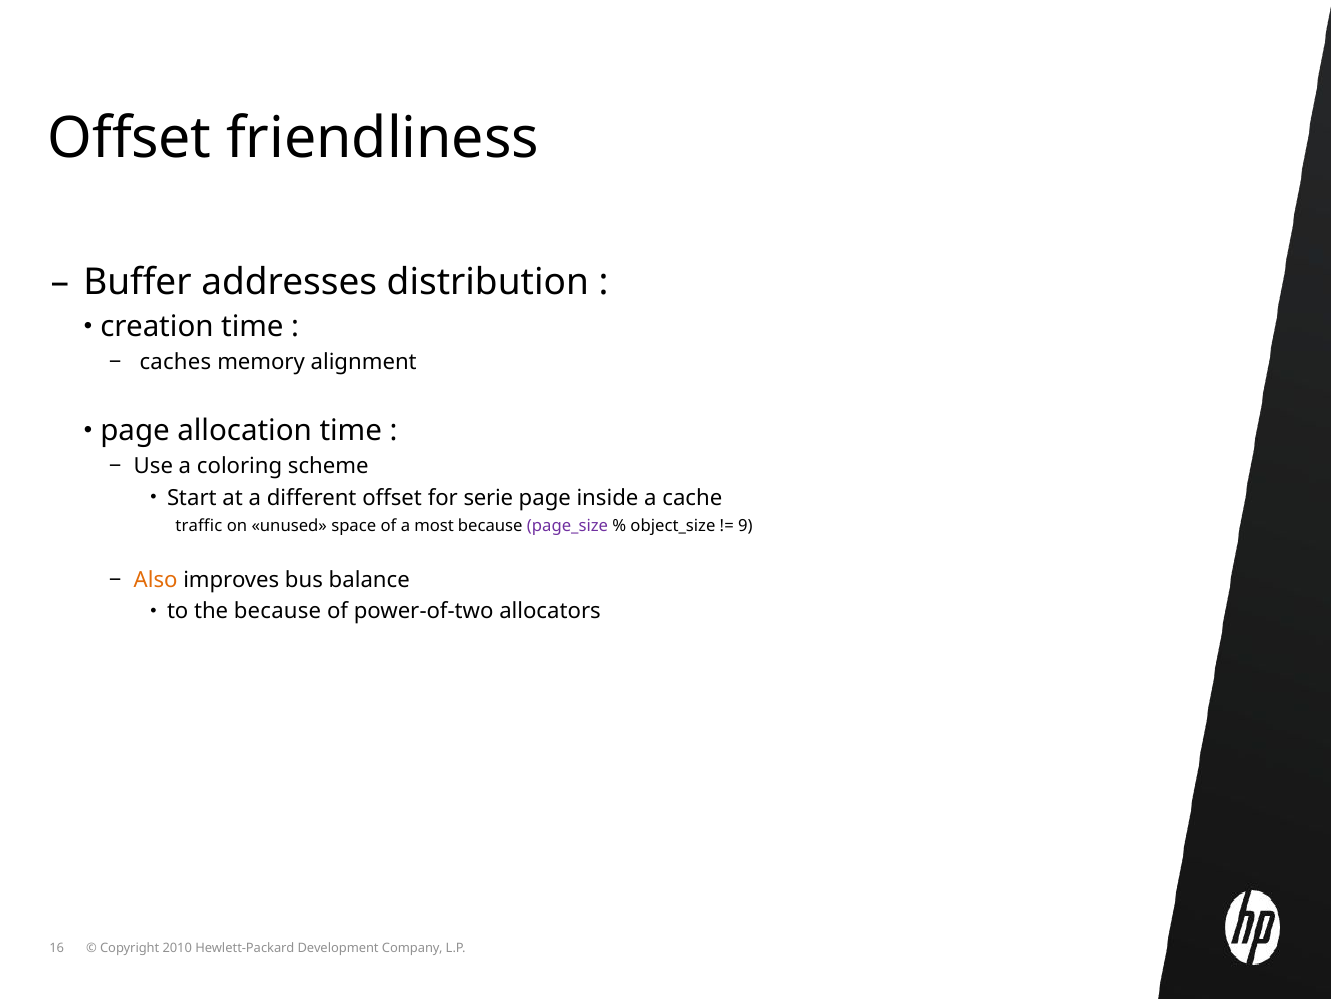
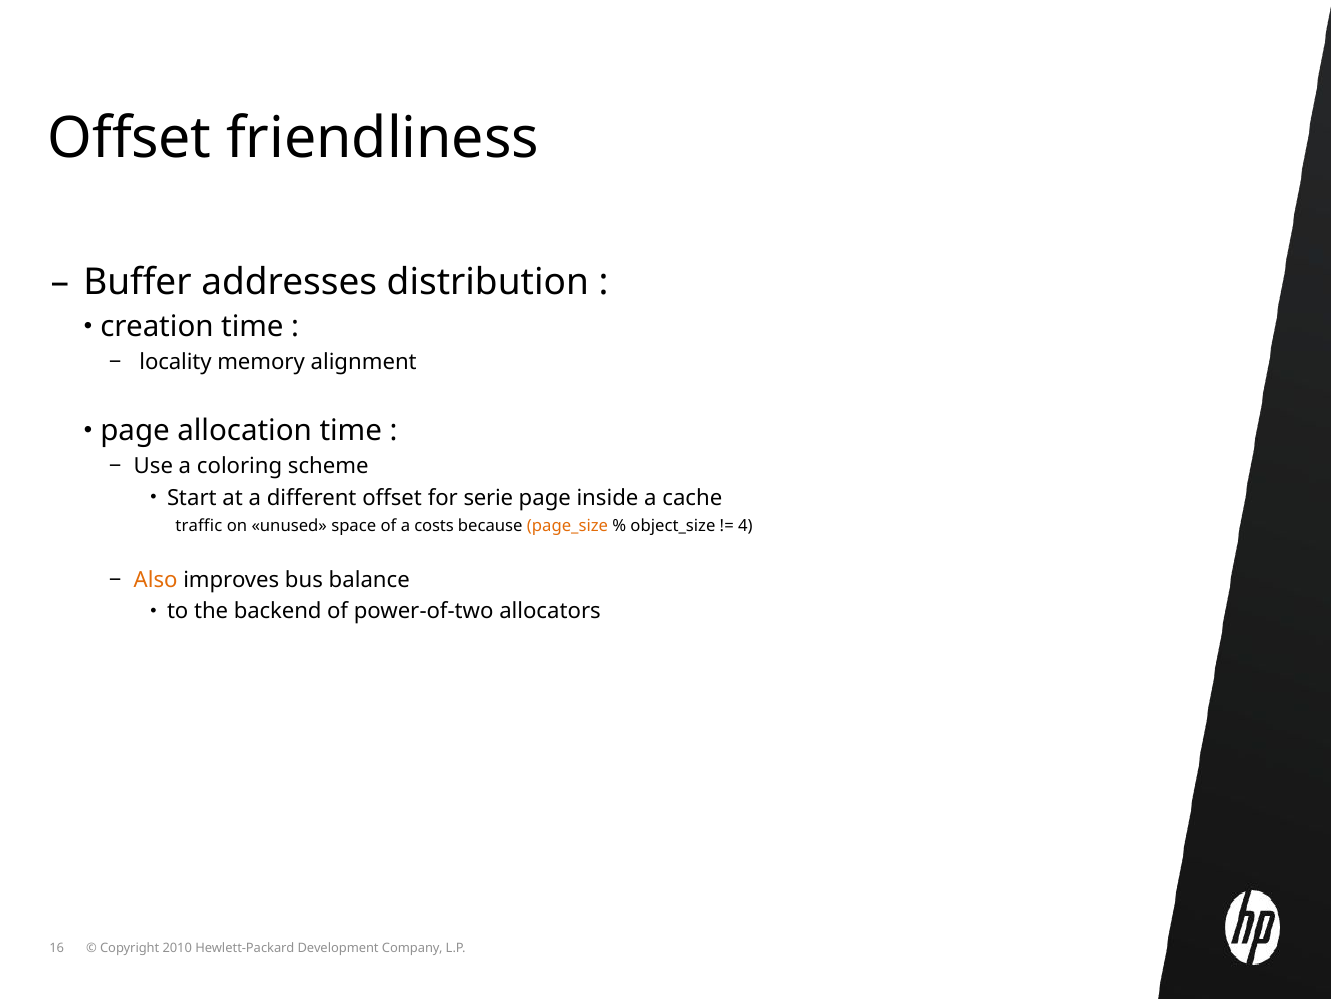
caches: caches -> locality (176, 362)
most: most -> costs (434, 526)
page_size colour: purple -> orange (568, 526)
9: 9 -> 4 (745, 526)
the because: because -> backend (278, 611)
